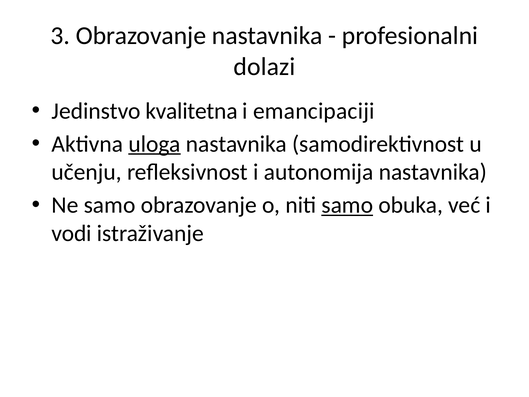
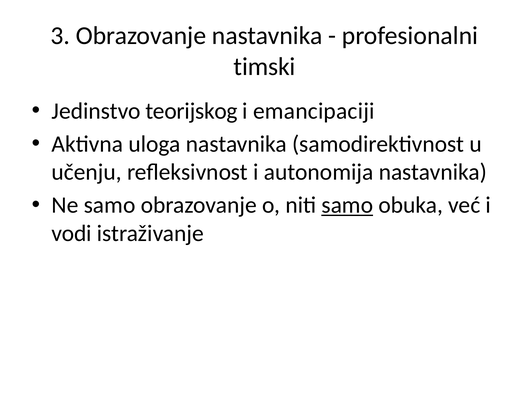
dolazi: dolazi -> timski (265, 67)
kvalitetna: kvalitetna -> teorijskog (192, 111)
uloga underline: present -> none (155, 144)
